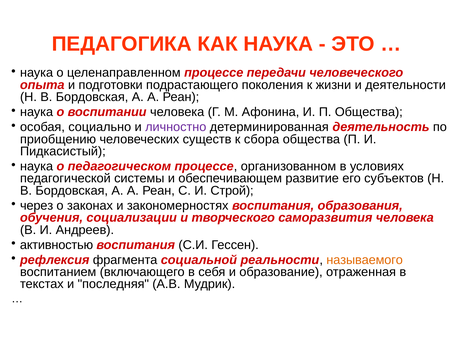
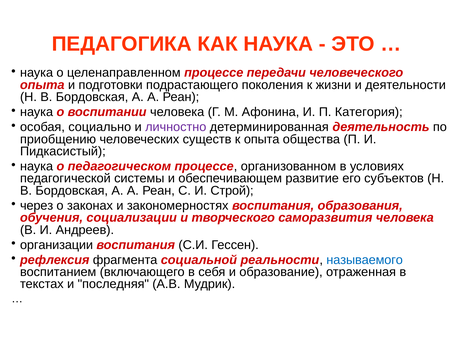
П Общества: Общества -> Категория (369, 112)
к сбора: сбора -> опыта (262, 139)
активностью: активностью -> организации (57, 245)
называемого colour: orange -> blue (365, 260)
